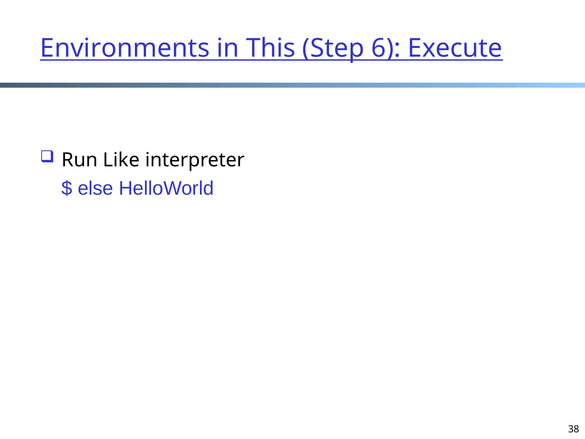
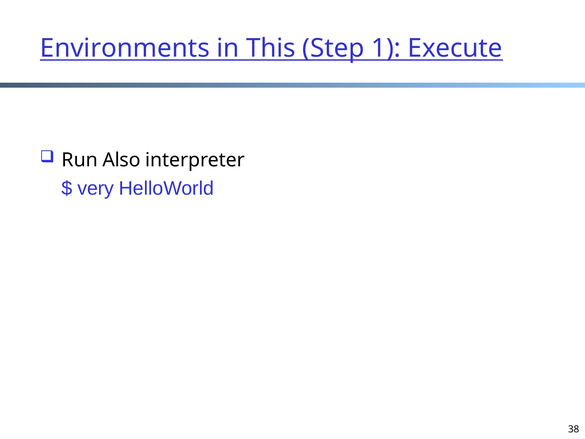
6: 6 -> 1 (386, 48)
Like: Like -> Also (122, 160)
else: else -> very (96, 188)
